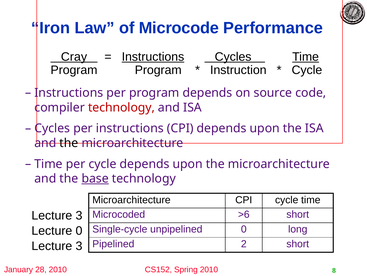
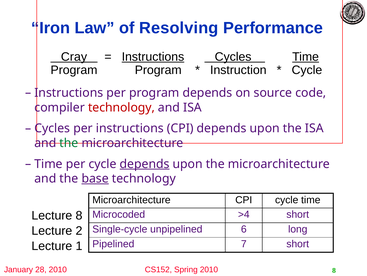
Microcode: Microcode -> Resolving (179, 28)
the colour: black -> green (69, 143)
depends underline: none -> present (145, 164)
3: 3 -> 8 (79, 215)
>6: >6 -> >4 (244, 214)
unpipelined 0: 0 -> 6 (244, 229)
Lecture 0: 0 -> 2 (79, 230)
2: 2 -> 7 (244, 243)
3: 3 -> 1 (79, 245)
